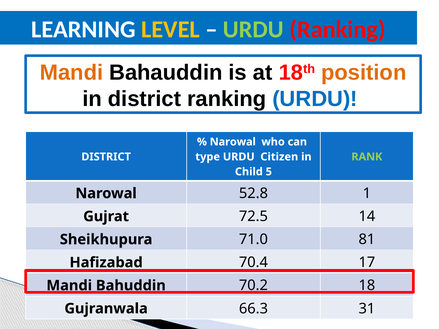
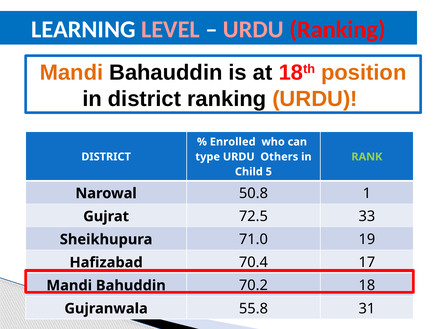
LEVEL colour: yellow -> pink (170, 29)
URDU colour: light green -> pink (253, 29)
URDU colour: blue -> orange (315, 99)
Narowal: Narowal -> Enrolled (233, 142)
Citizen: Citizen -> Others (279, 157)
52.8: 52.8 -> 50.8 (253, 193)
14: 14 -> 33 (367, 217)
81: 81 -> 19 (367, 240)
66.3: 66.3 -> 55.8 (253, 309)
